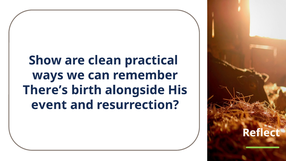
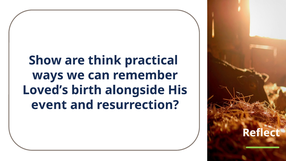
clean: clean -> think (105, 60)
There’s: There’s -> Loved’s (45, 90)
